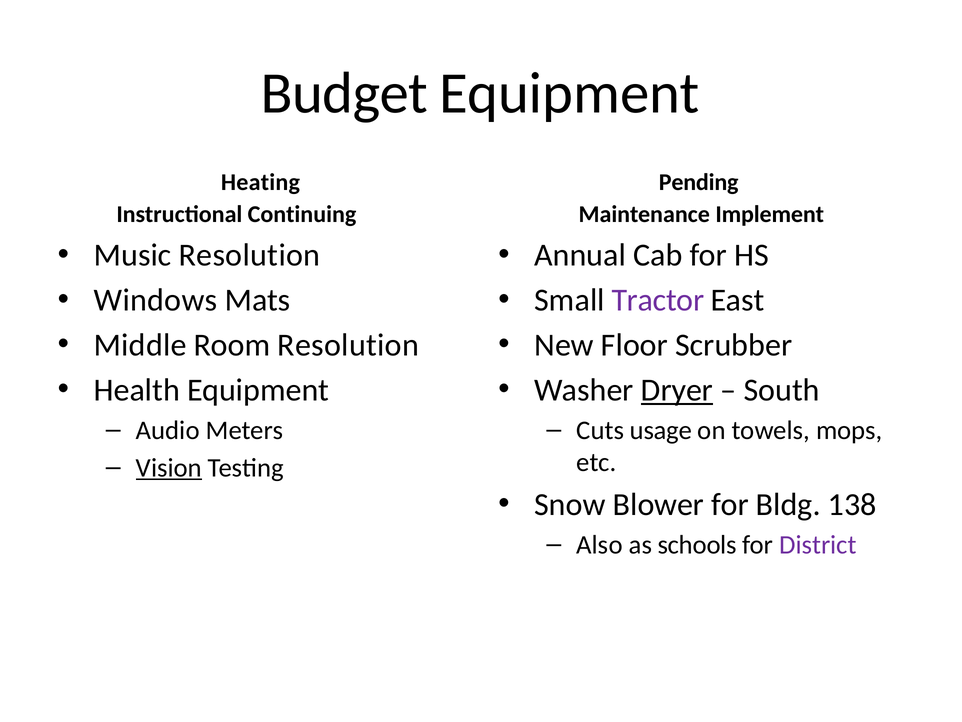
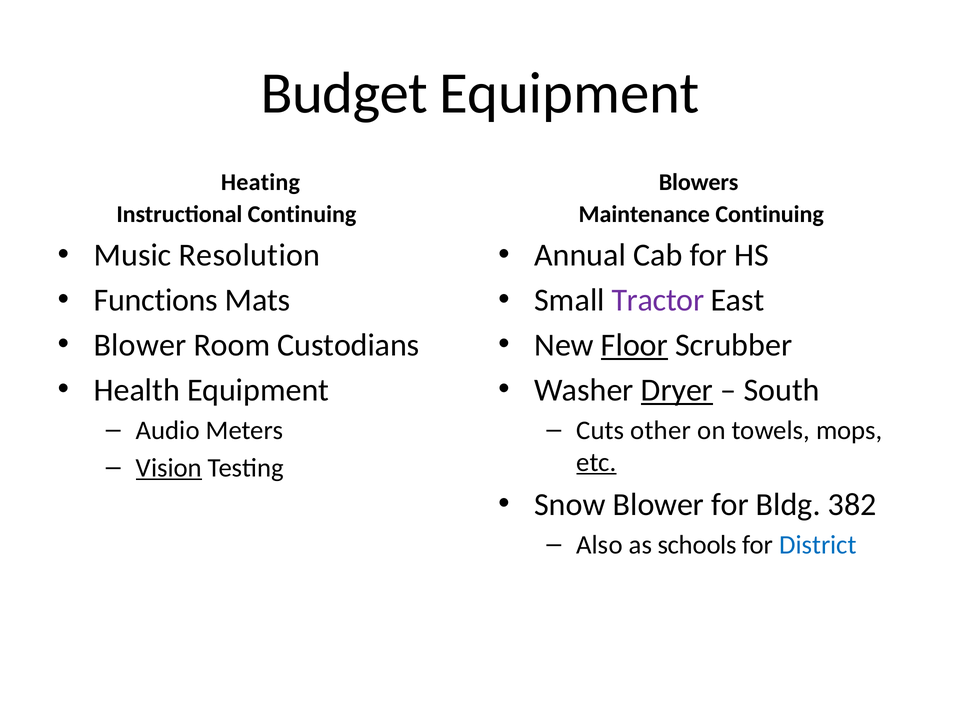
Pending: Pending -> Blowers (699, 182)
Maintenance Implement: Implement -> Continuing (770, 214)
Windows: Windows -> Functions (156, 300)
Middle: Middle -> Blower (140, 345)
Room Resolution: Resolution -> Custodians (348, 345)
Floor underline: none -> present (634, 345)
usage: usage -> other (661, 430)
etc underline: none -> present (596, 462)
138: 138 -> 382 (852, 504)
District colour: purple -> blue (818, 544)
